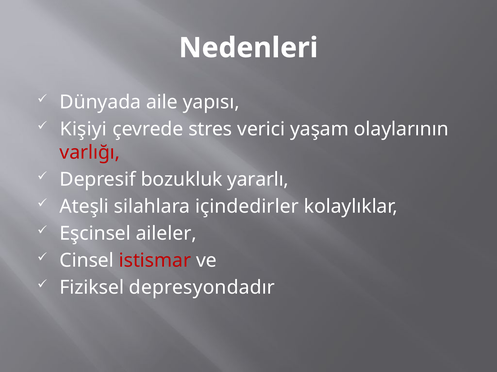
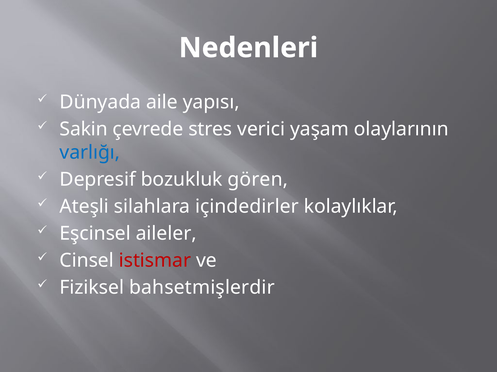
Kişiyi: Kişiyi -> Sakin (84, 129)
varlığı colour: red -> blue (90, 153)
yararlı: yararlı -> gören (258, 180)
depresyondadır: depresyondadır -> bahsetmişlerdir (202, 288)
